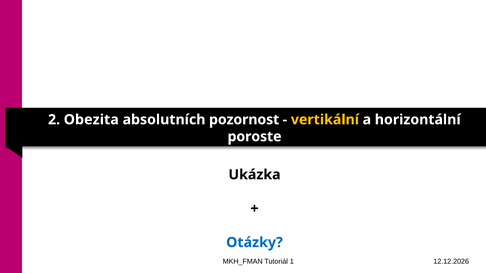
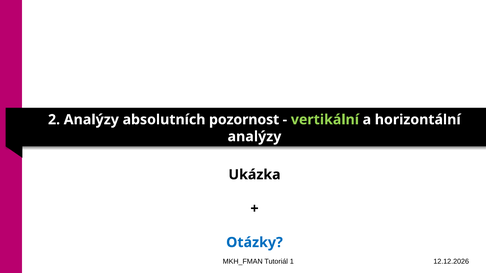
2 Obezita: Obezita -> Analýzy (91, 120)
vertikální colour: yellow -> light green (325, 120)
poroste: poroste -> analýzy (254, 137)
